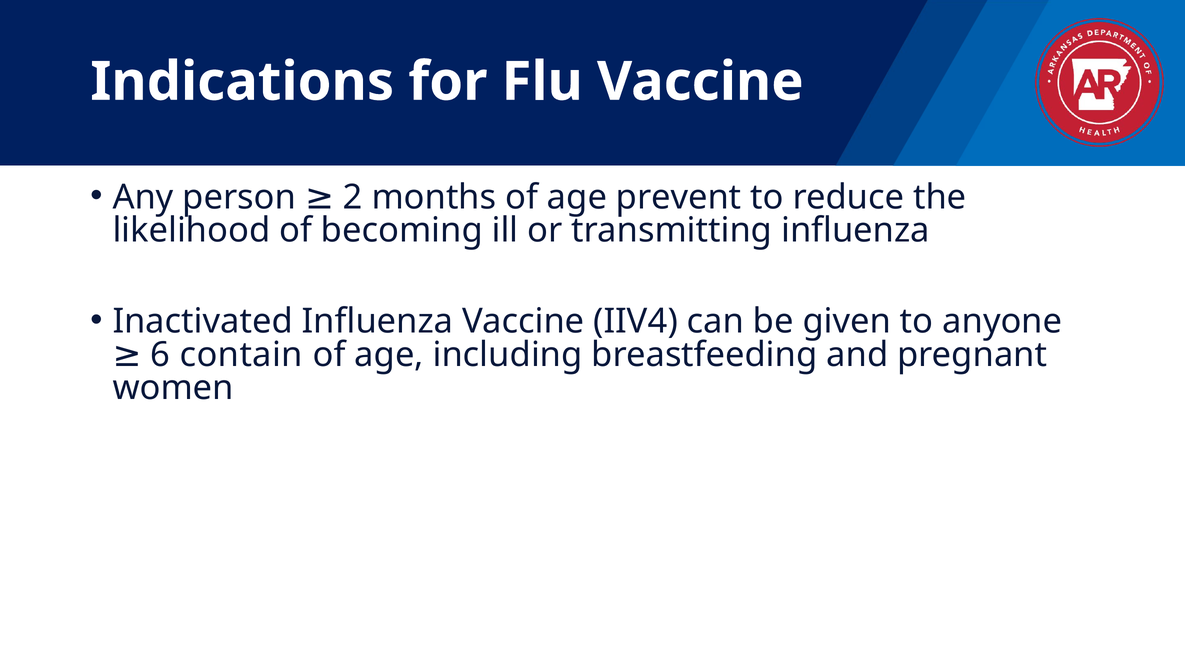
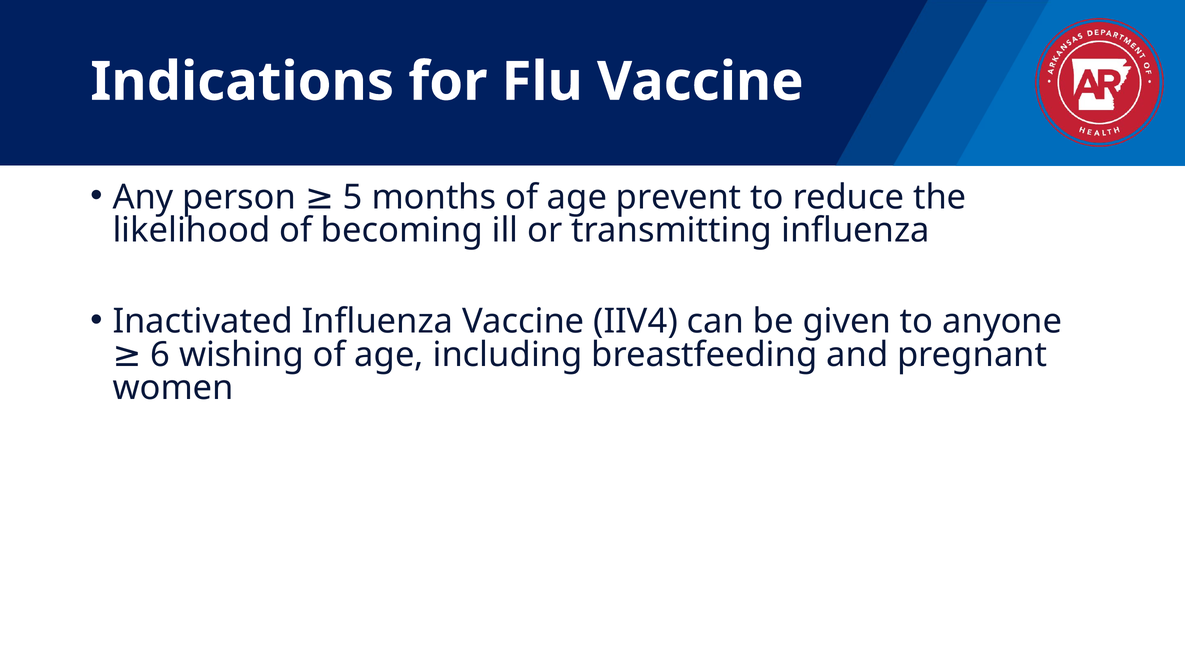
2: 2 -> 5 (353, 197)
contain: contain -> wishing (242, 355)
